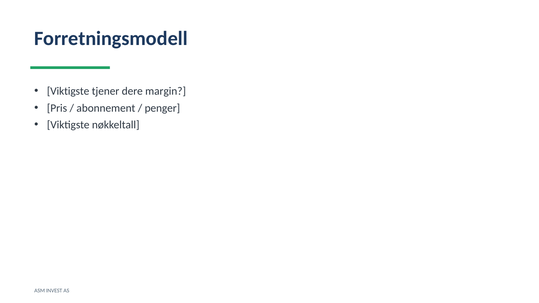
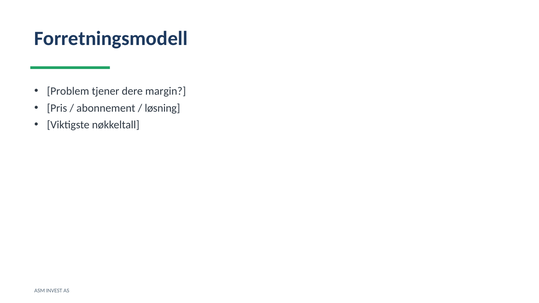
Viktigste: Viktigste -> Problem (68, 91)
penger: penger -> løsning (162, 108)
